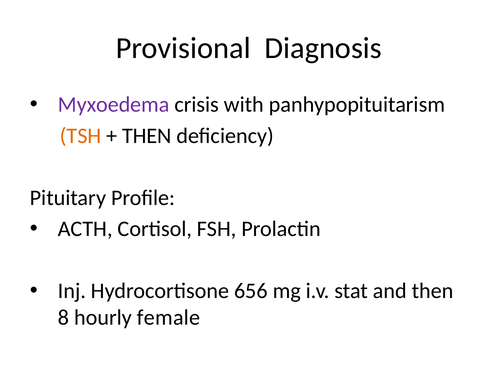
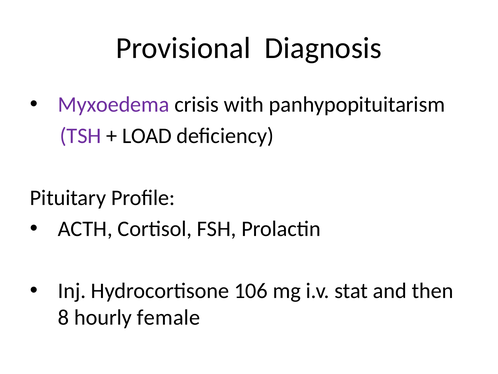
TSH colour: orange -> purple (81, 136)
THEN: THEN -> LOAD (147, 136)
656: 656 -> 106 (251, 291)
